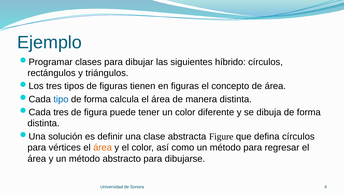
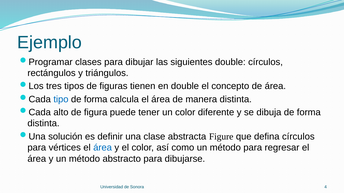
siguientes híbrido: híbrido -> double (230, 62)
en figuras: figuras -> double (185, 86)
tres: tres -> alto (61, 113)
área colour: orange -> blue (103, 148)
